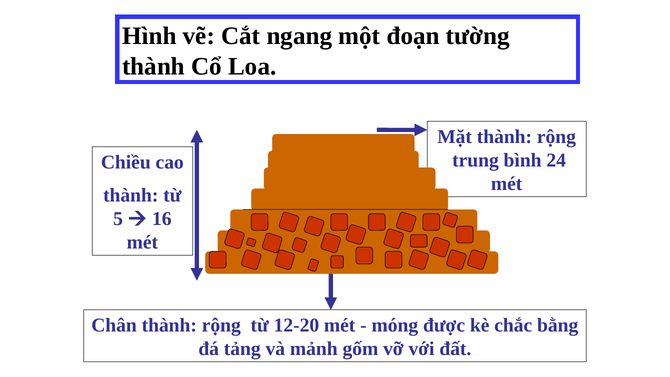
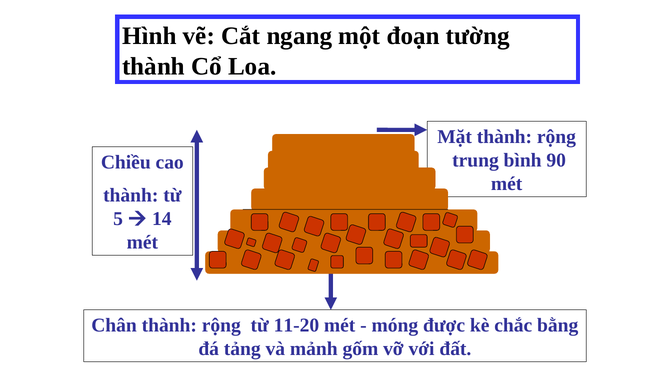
24: 24 -> 90 (556, 160)
16: 16 -> 14 (162, 219)
12-20: 12-20 -> 11-20 (296, 325)
